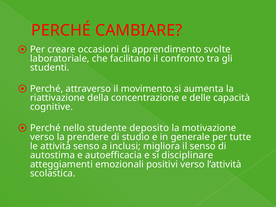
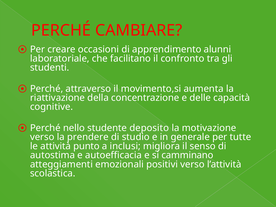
svolte: svolte -> alunni (217, 49)
attività senso: senso -> punto (86, 146)
disciplinare: disciplinare -> camminano (187, 155)
